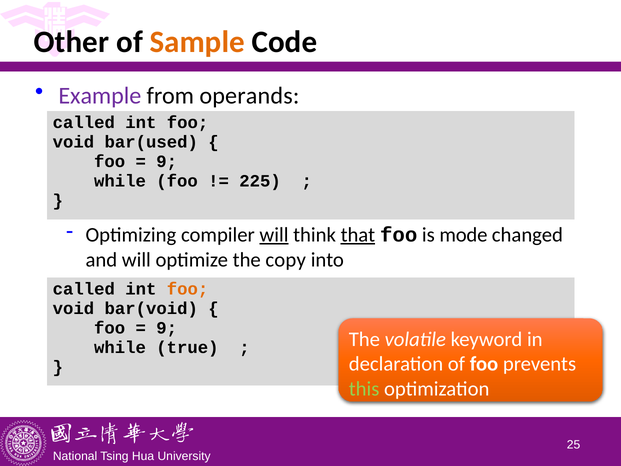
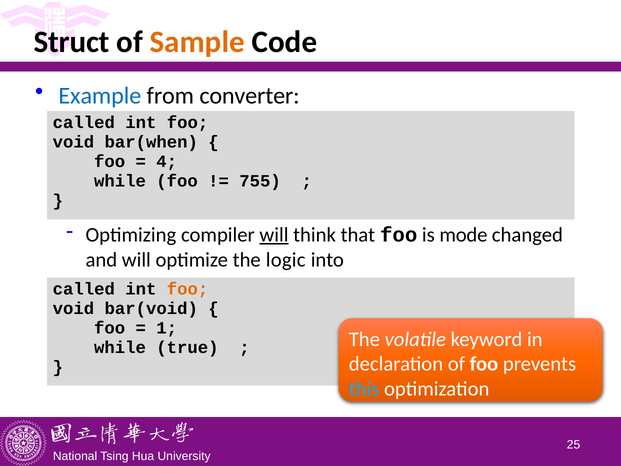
Other: Other -> Struct (72, 42)
Example colour: purple -> blue (100, 96)
operands: operands -> converter (250, 96)
bar(used: bar(used -> bar(when (151, 142)
9: 9 -> 4 (167, 162)
225: 225 -> 755 (260, 181)
that underline: present -> none (358, 235)
copy: copy -> logic (286, 260)
9: 9 -> 1 (167, 328)
this colour: light green -> light blue (364, 389)
